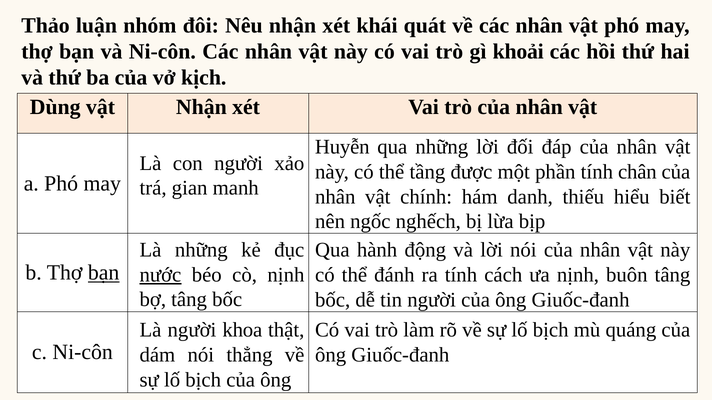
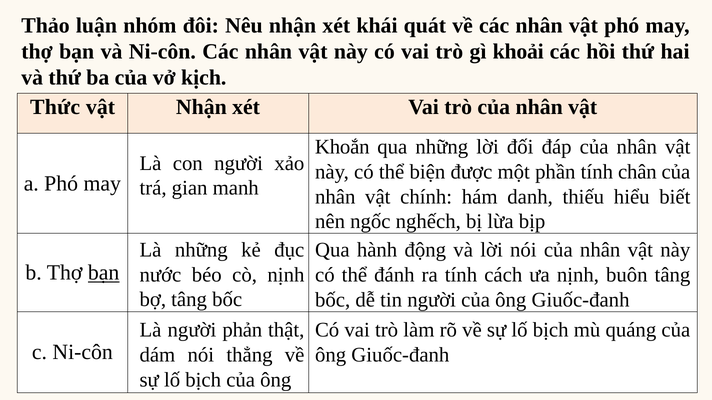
Dùng: Dùng -> Thức (55, 107)
Huyễn: Huyễn -> Khoắn (342, 147)
tầng: tầng -> biện (427, 172)
nước underline: present -> none (160, 275)
khoa: khoa -> phản (242, 330)
